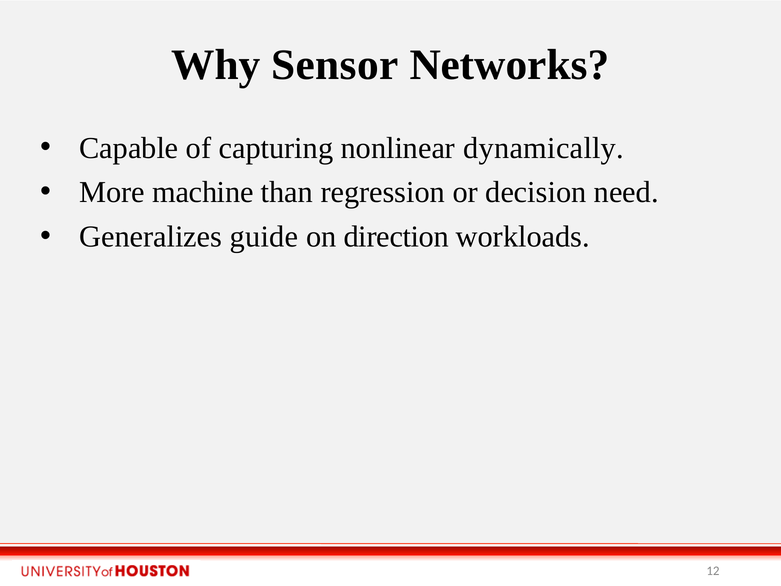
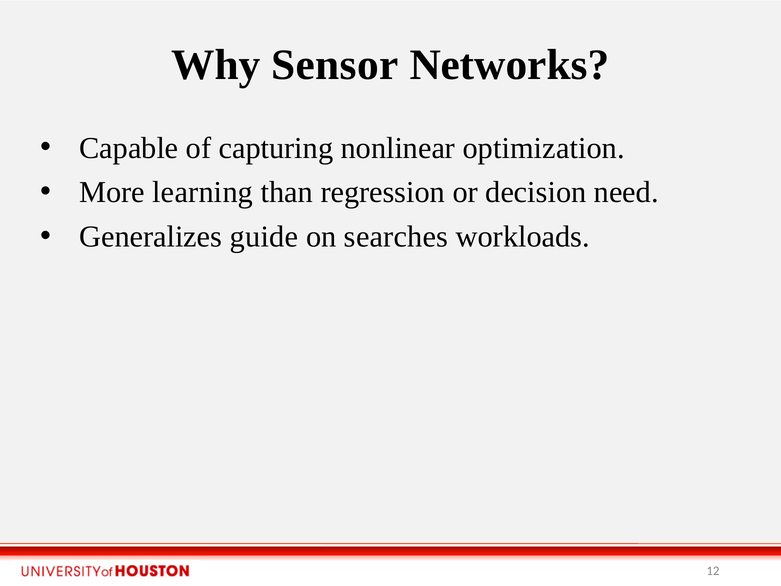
dynamically: dynamically -> optimization (544, 148)
machine: machine -> learning (203, 192)
direction: direction -> searches (396, 237)
